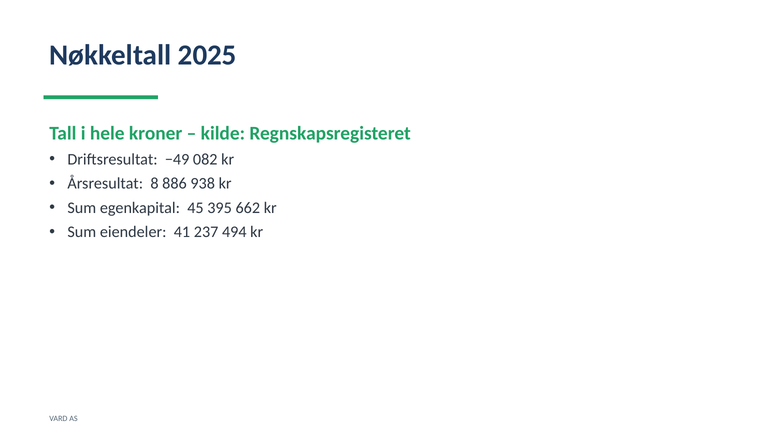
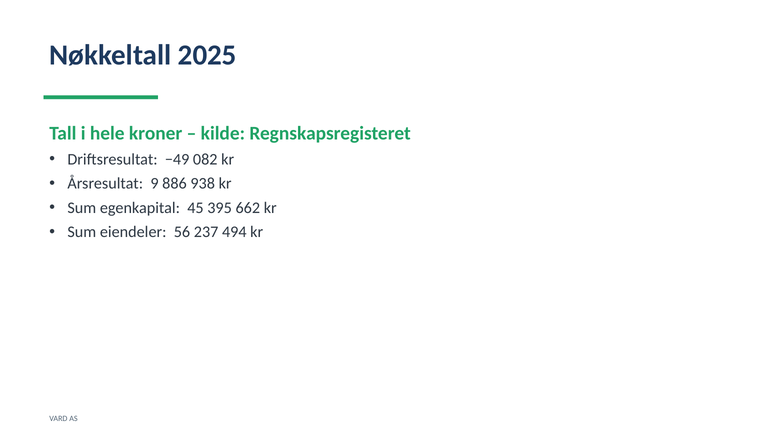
8: 8 -> 9 (154, 184)
41: 41 -> 56 (182, 232)
